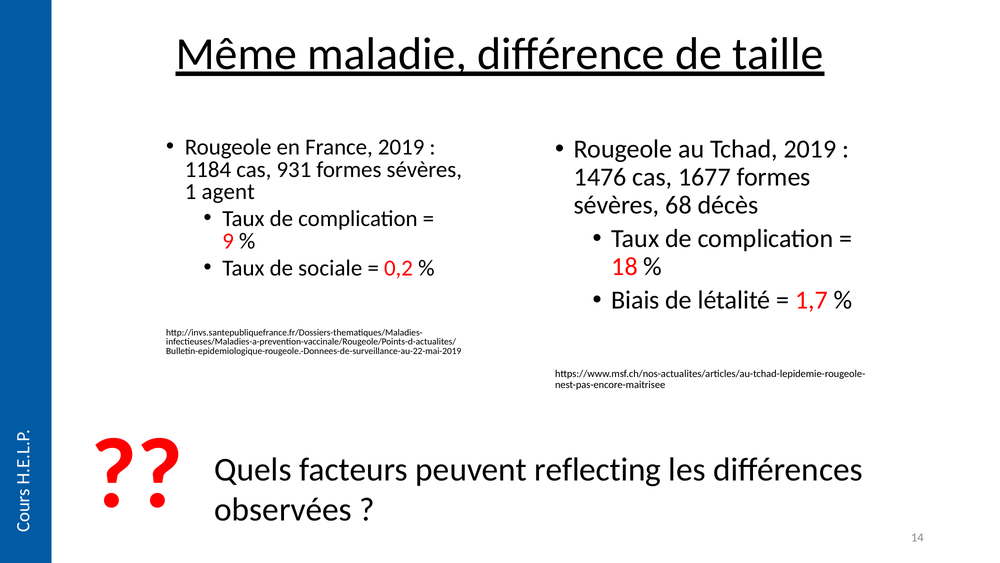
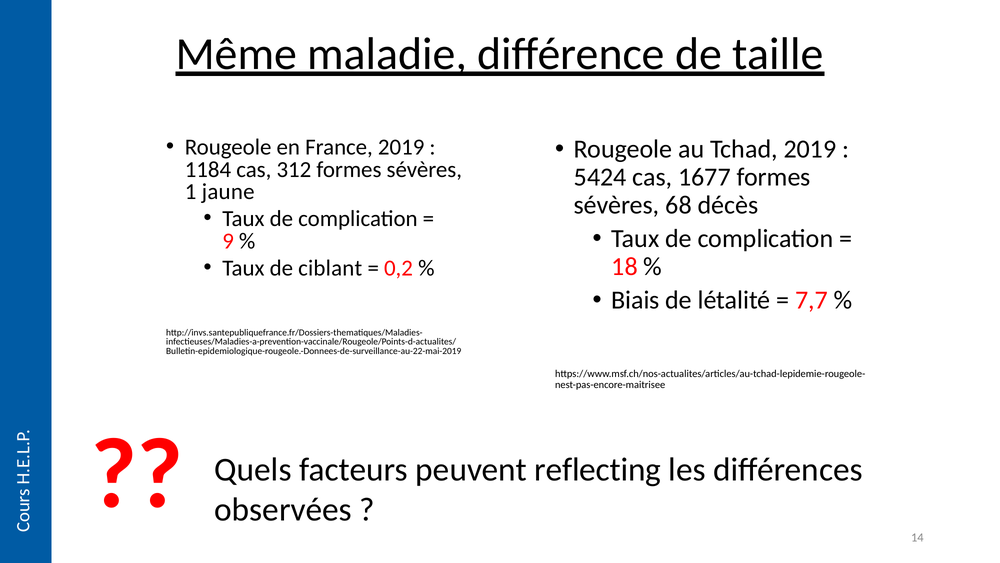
931: 931 -> 312 (294, 169)
1476: 1476 -> 5424 (600, 177)
agent: agent -> jaune (228, 192)
sociale: sociale -> ciblant (330, 268)
1,7: 1,7 -> 7,7 (812, 300)
